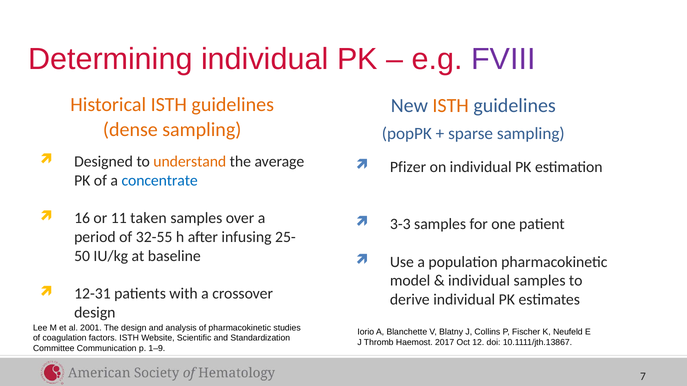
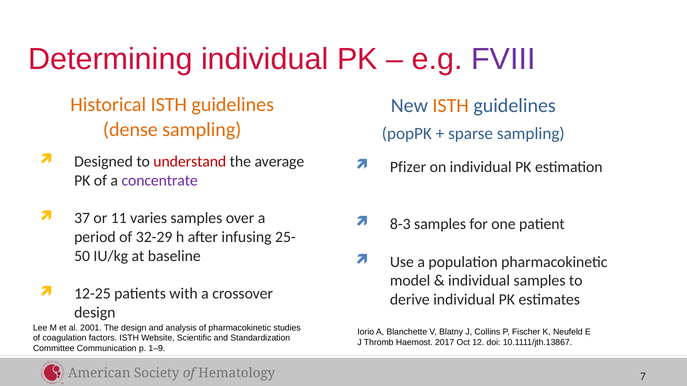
understand colour: orange -> red (190, 162)
concentrate colour: blue -> purple (160, 181)
16: 16 -> 37 (82, 218)
taken: taken -> varies (149, 218)
3-3: 3-3 -> 8-3 (400, 224)
32-55: 32-55 -> 32-29 (154, 237)
12-31: 12-31 -> 12-25 (92, 294)
